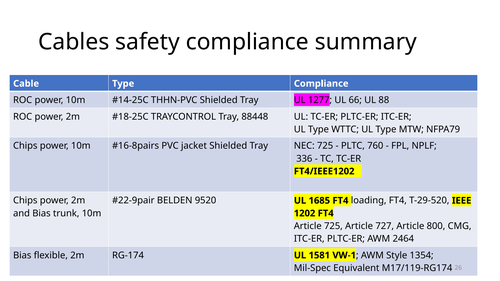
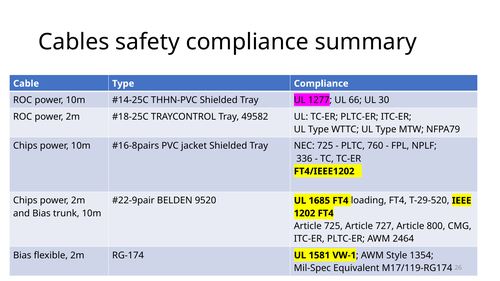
88: 88 -> 30 (384, 100)
88448: 88448 -> 49582 (255, 117)
